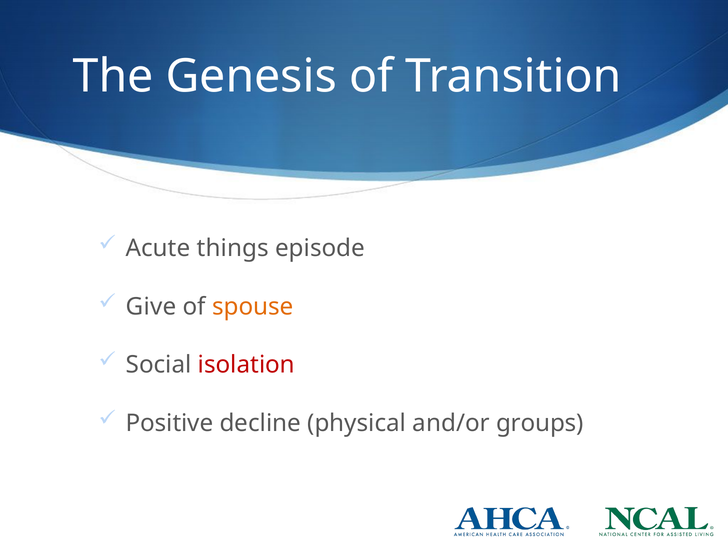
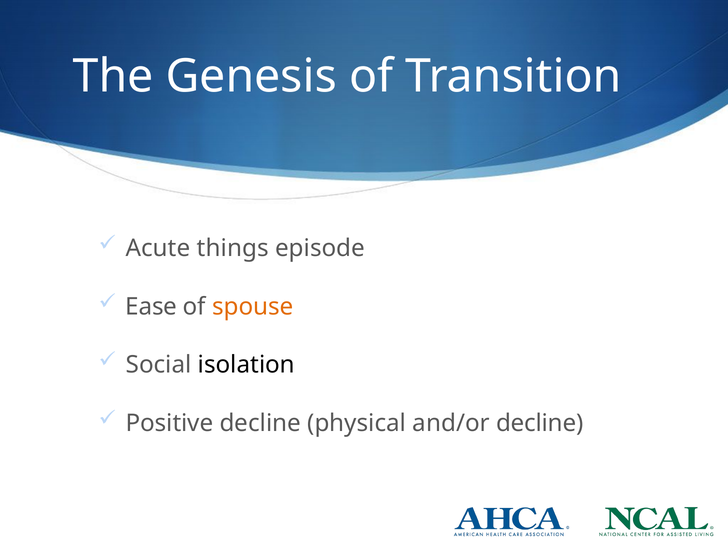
Give: Give -> Ease (151, 307)
isolation colour: red -> black (246, 365)
and/or groups: groups -> decline (540, 423)
